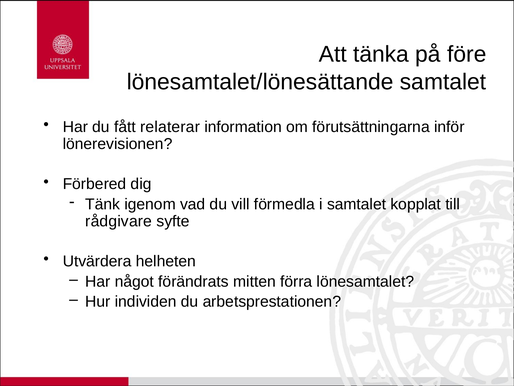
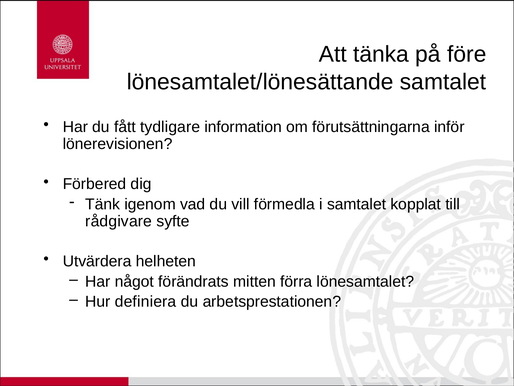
relaterar: relaterar -> tydligare (170, 127)
individen: individen -> definiera (146, 301)
